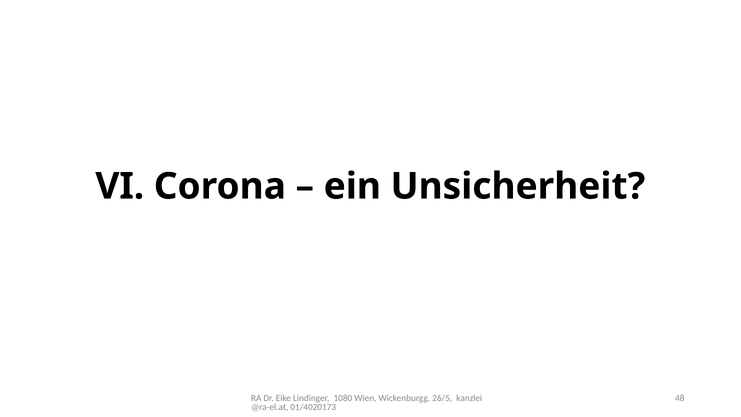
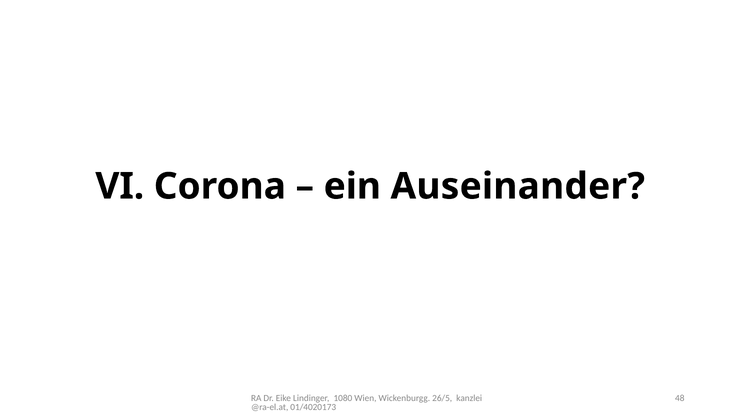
Unsicherheit: Unsicherheit -> Auseinander (518, 186)
